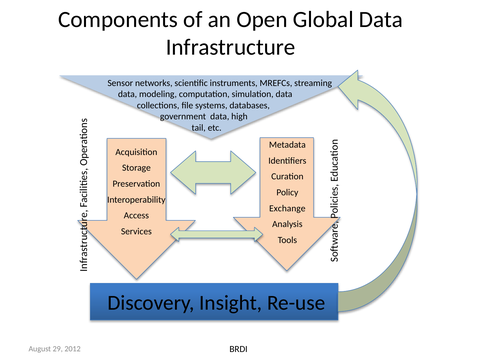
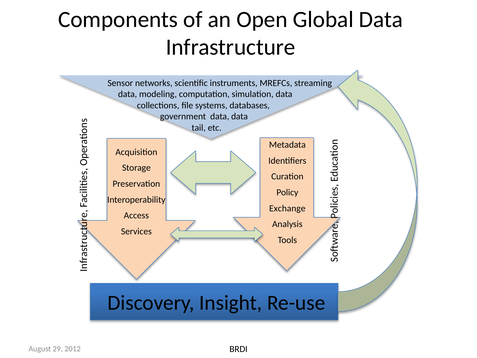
data high: high -> data (240, 116)
